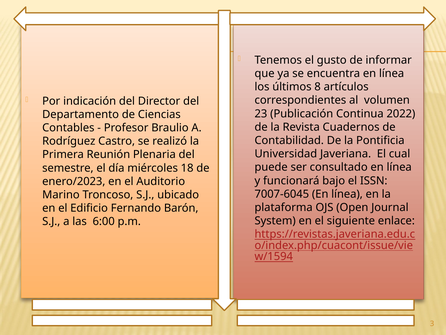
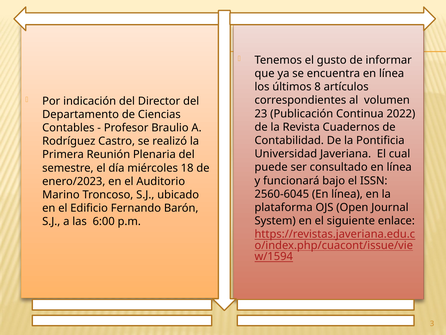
7007-6045: 7007-6045 -> 2560-6045 (282, 194)
